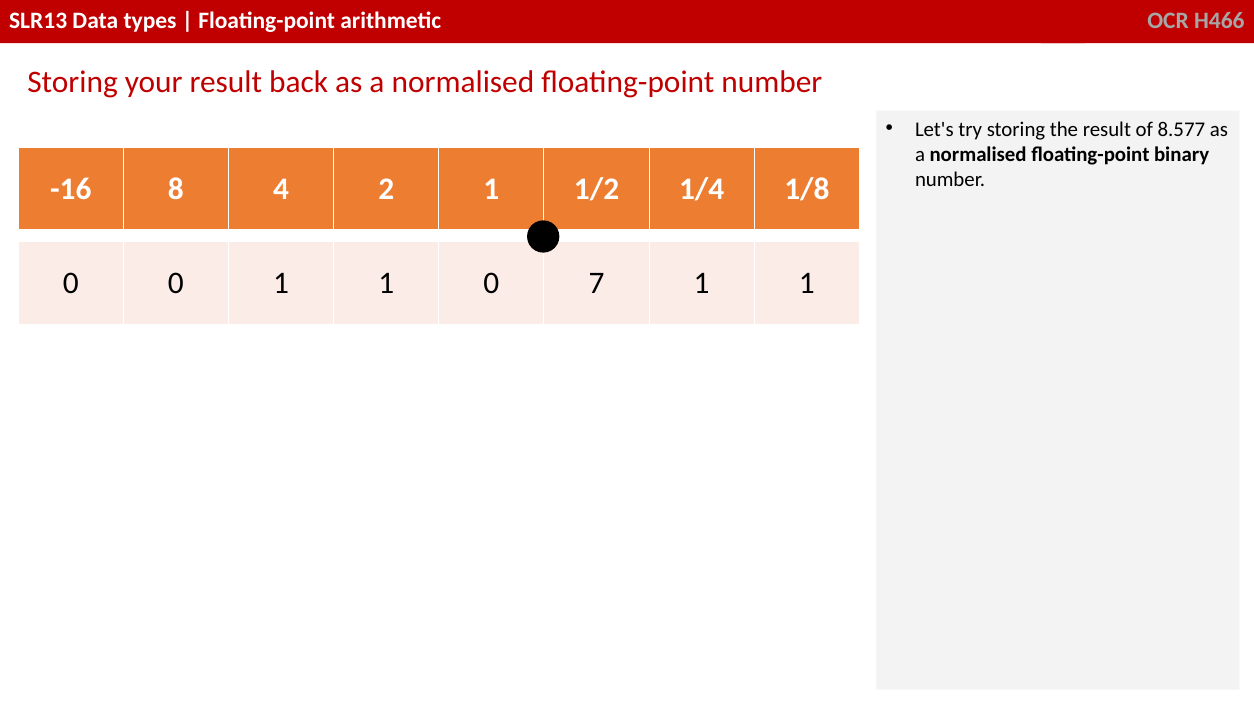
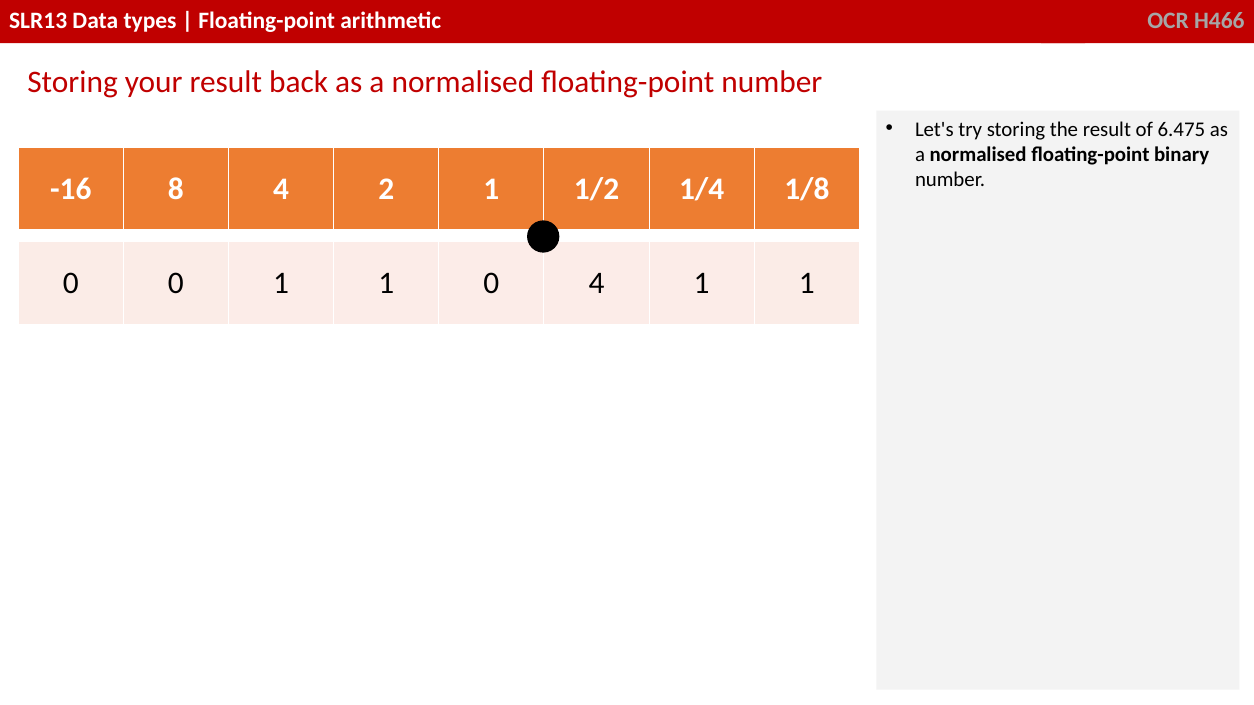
8.577: 8.577 -> 6.475 (1181, 129)
0 7: 7 -> 4 (597, 284)
